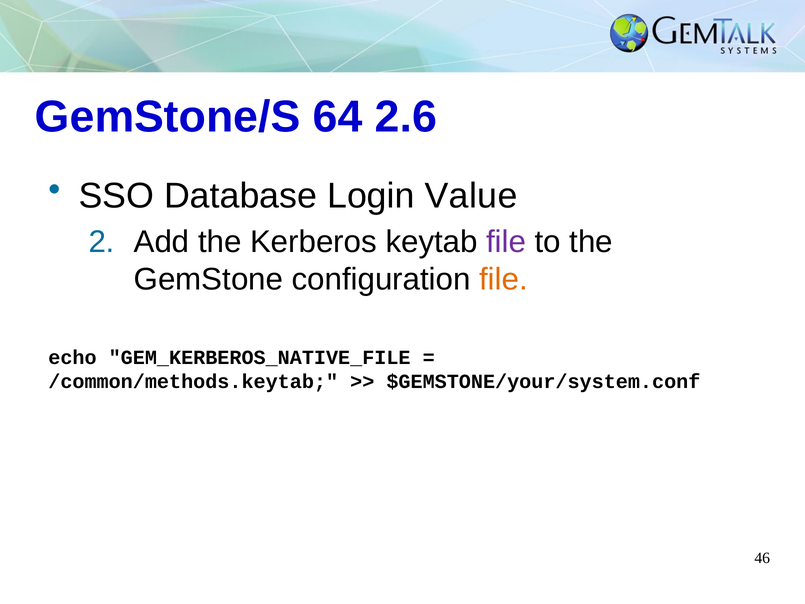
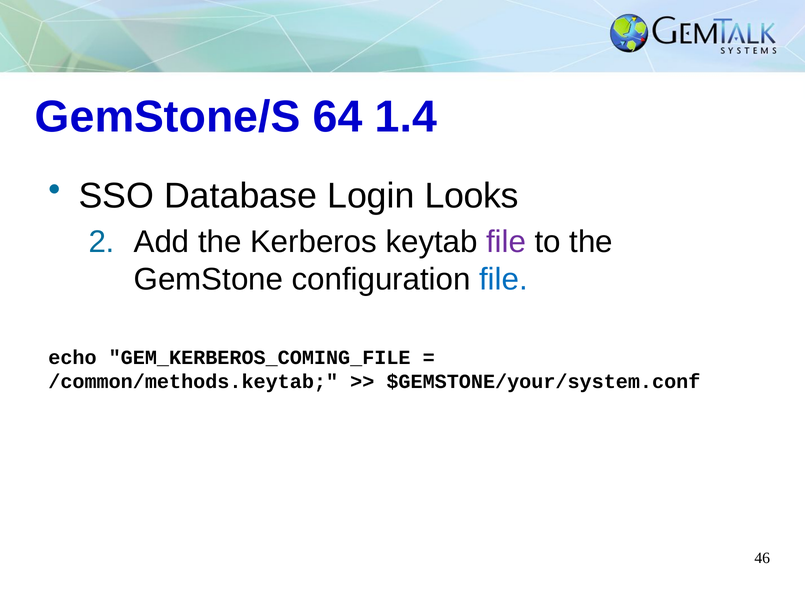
2.6: 2.6 -> 1.4 (406, 117)
Value: Value -> Looks (472, 196)
file colour: orange -> blue (504, 280)
GEM_KERBEROS_NATIVE_FILE: GEM_KERBEROS_NATIVE_FILE -> GEM_KERBEROS_COMING_FILE (260, 358)
